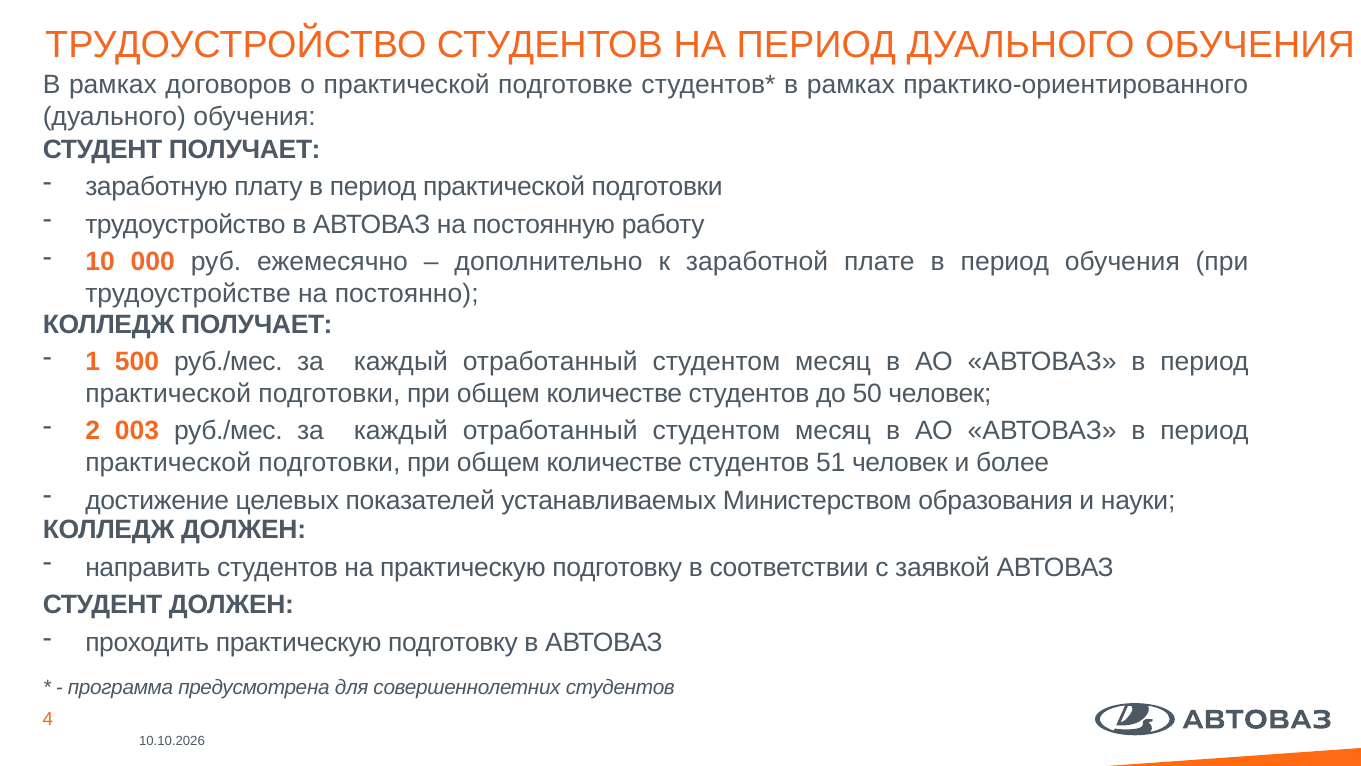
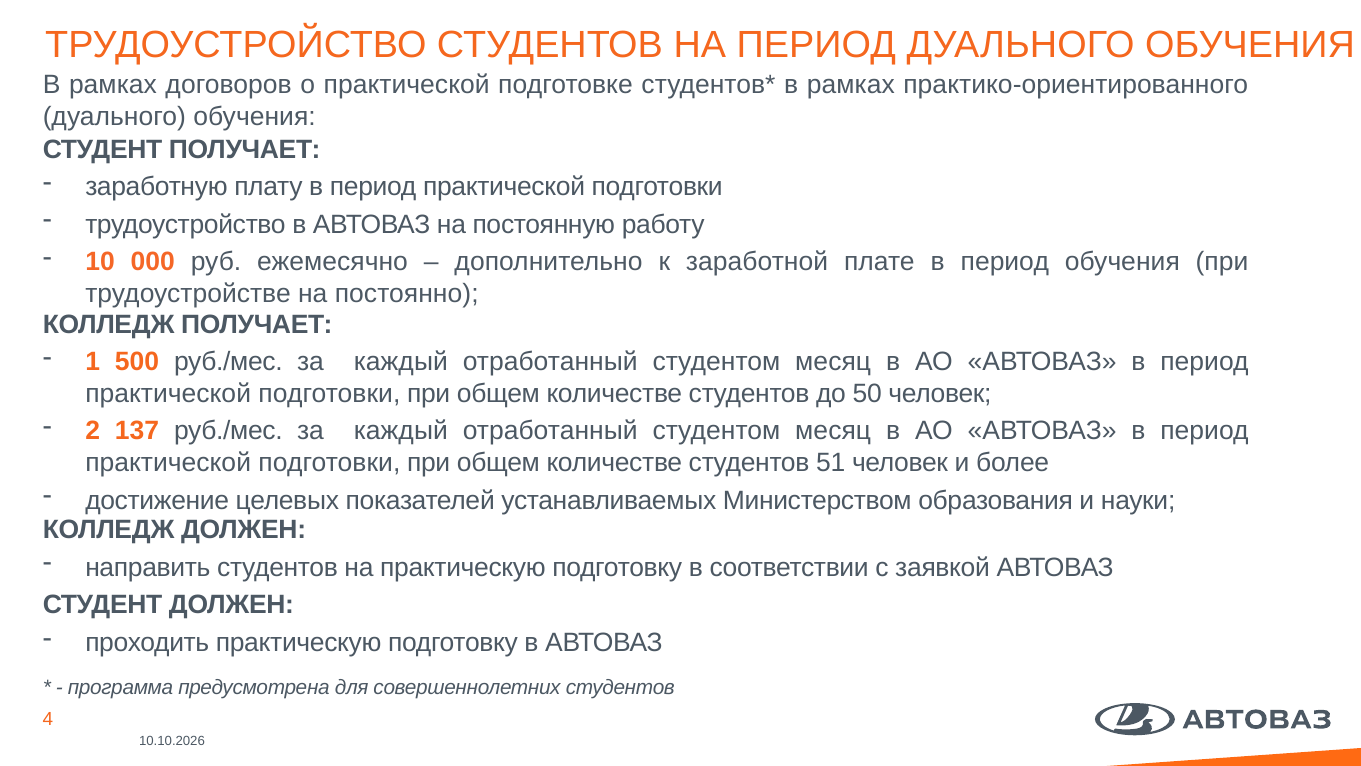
003: 003 -> 137 (137, 431)
